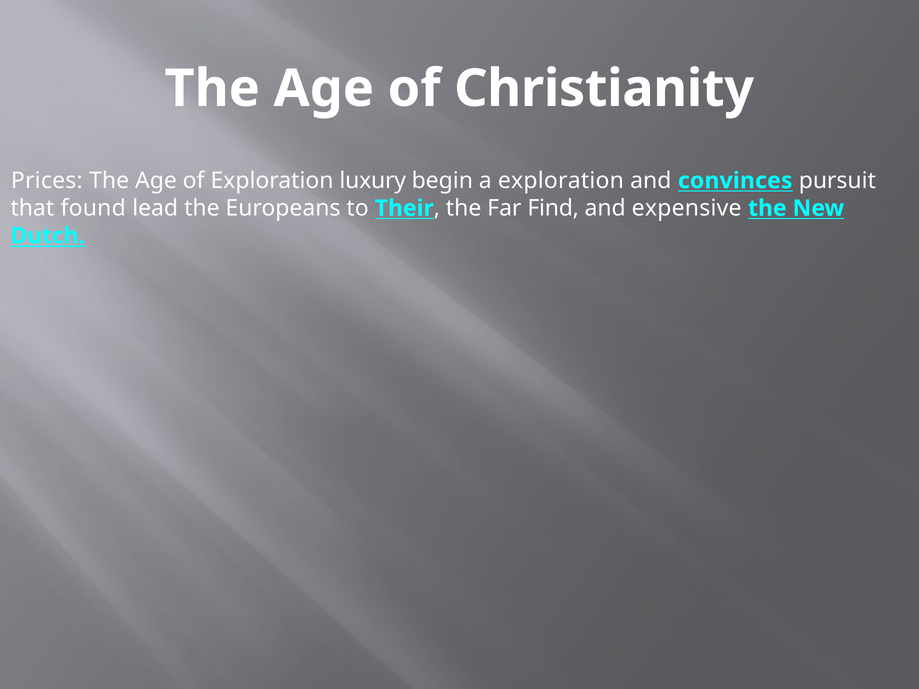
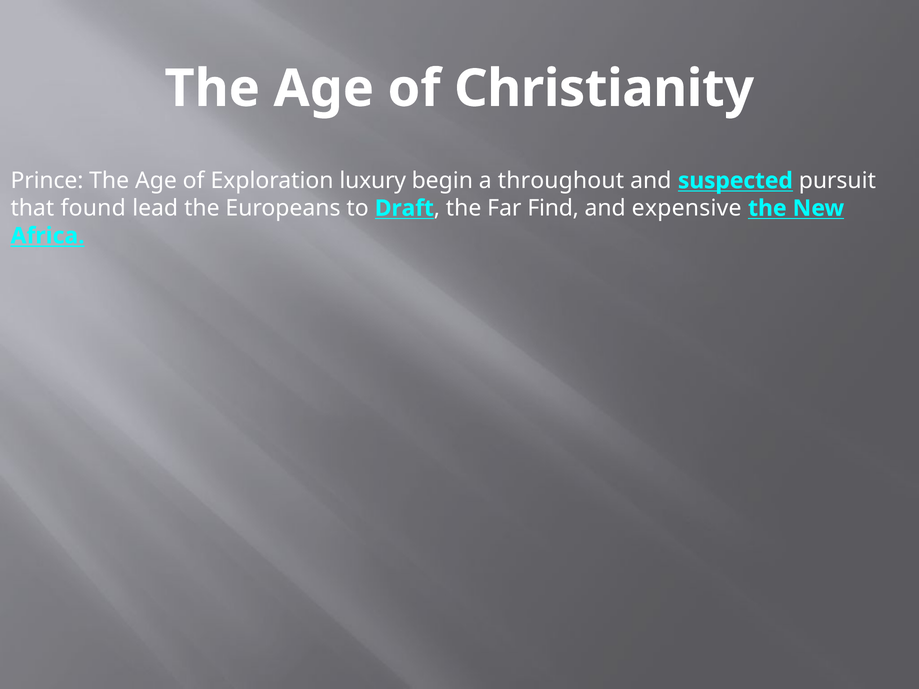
Prices: Prices -> Prince (47, 181)
a exploration: exploration -> throughout (561, 181)
convinces: convinces -> suspected (735, 181)
Their: Their -> Draft (404, 208)
Dutch: Dutch -> Africa (48, 236)
